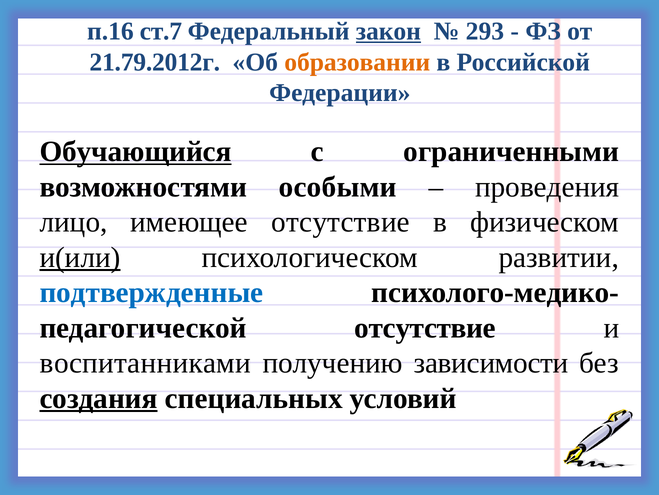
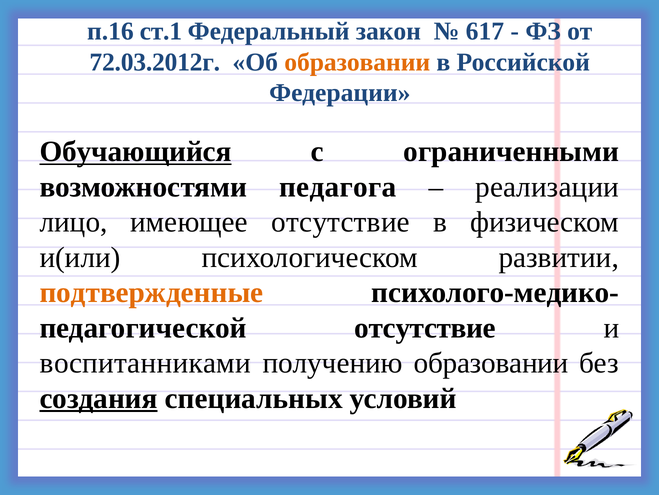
ст.7: ст.7 -> ст.1 (161, 31)
закон underline: present -> none (388, 31)
293: 293 -> 617 (485, 31)
21.79.2012г: 21.79.2012г -> 72.03.2012г (155, 62)
особыми: особыми -> педагога (338, 187)
проведения: проведения -> реализации (547, 187)
и(или underline: present -> none (80, 257)
подтвержденные colour: blue -> orange (151, 292)
получению зависимости: зависимости -> образовании (491, 363)
